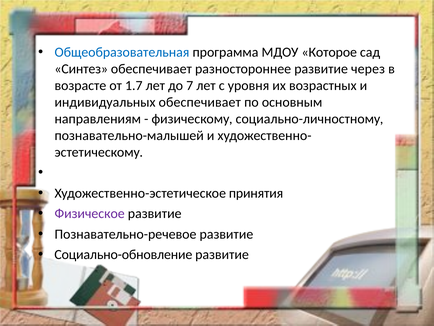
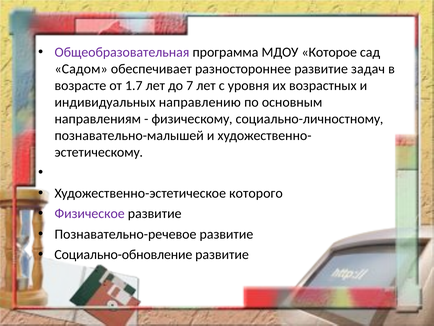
Общеобразовательная colour: blue -> purple (122, 52)
Синтез: Синтез -> Садом (81, 69)
через: через -> задач (368, 69)
индивидуальных обеспечивает: обеспечивает -> направлению (200, 102)
принятия: принятия -> которого (256, 193)
